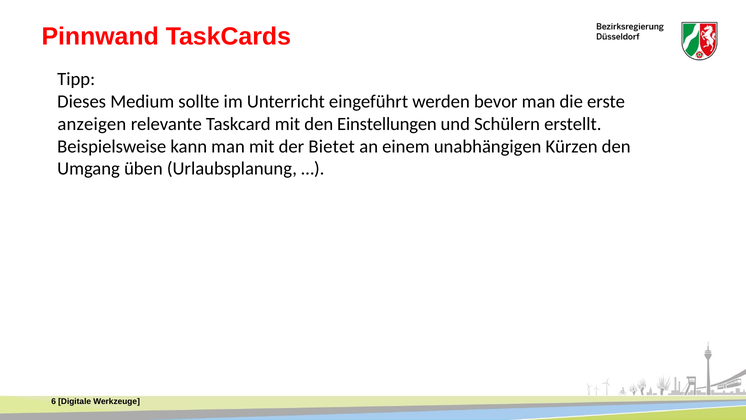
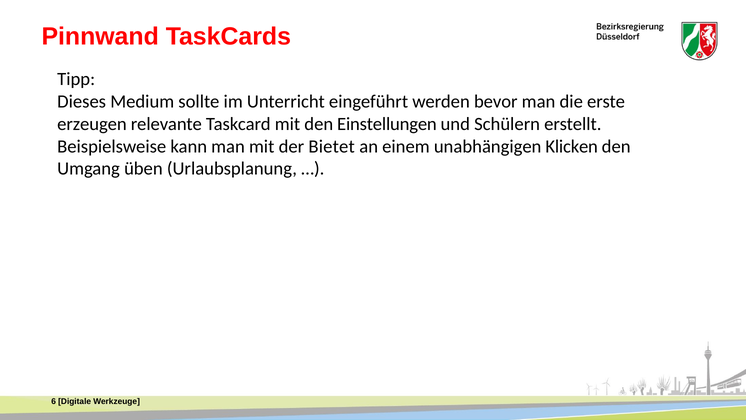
anzeigen: anzeigen -> erzeugen (92, 124)
Kürzen: Kürzen -> Klicken (572, 146)
